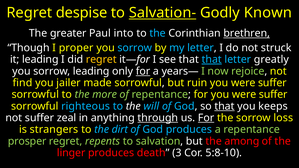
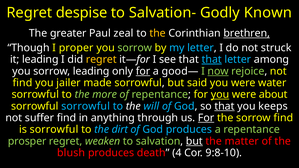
Salvation- underline: present -> none (163, 13)
into: into -> zeal (124, 33)
the colour: light blue -> yellow (158, 33)
sorrow colour: light blue -> light green (135, 48)
greatly: greatly -> among (271, 60)
years—: years— -> good— (180, 71)
now underline: none -> present (218, 71)
ruin: ruin -> said (197, 83)
suffer: suffer -> water (272, 83)
you underline: none -> present (220, 95)
suffer: suffer -> about (273, 95)
sorrowful righteous: righteous -> sorrowful (86, 106)
suffer zeal: zeal -> find (67, 118)
through underline: present -> none (158, 118)
sorrow loss: loss -> find (283, 118)
is strangers: strangers -> sorrowful (54, 130)
repents: repents -> weaken (103, 141)
but underline: none -> present (194, 141)
among: among -> matter (242, 141)
linger: linger -> blush (71, 153)
3: 3 -> 4 (177, 153)
5:8-10: 5:8-10 -> 9:8-10 (224, 153)
